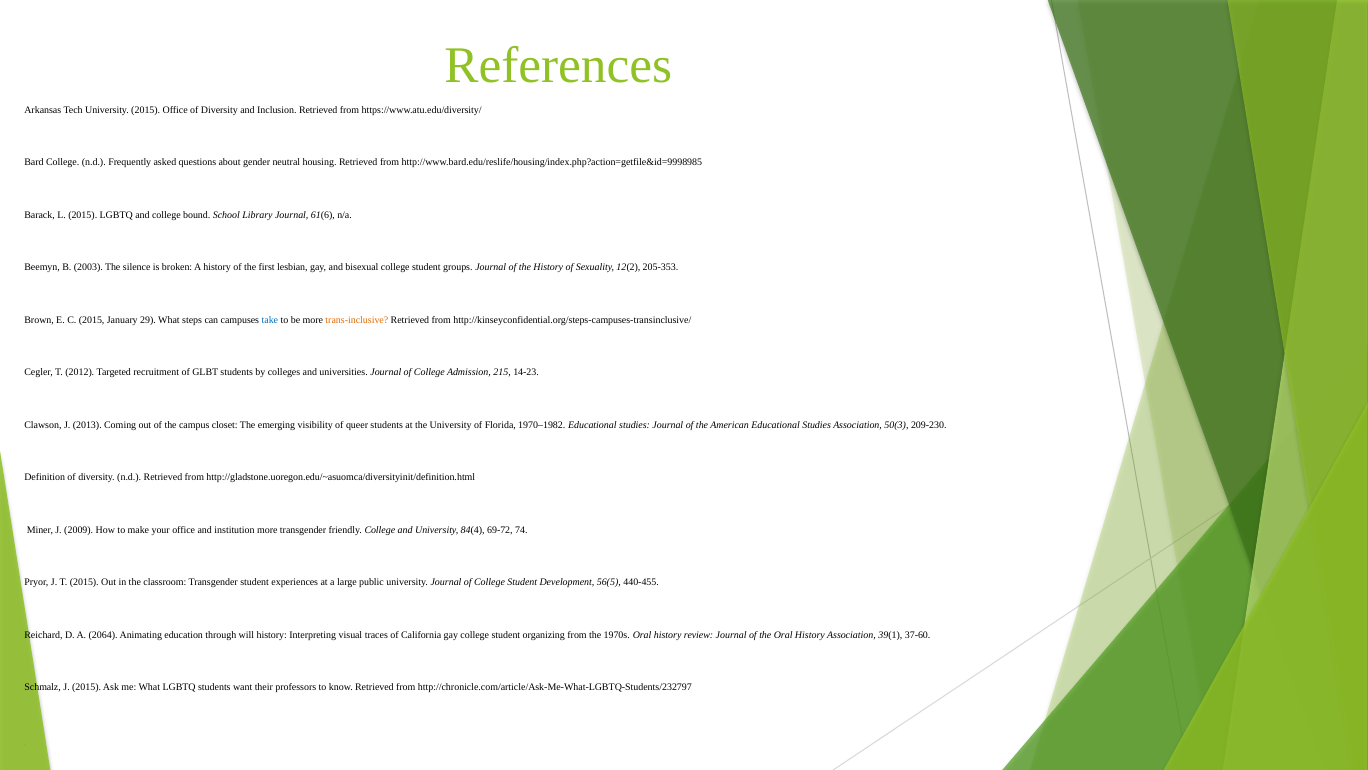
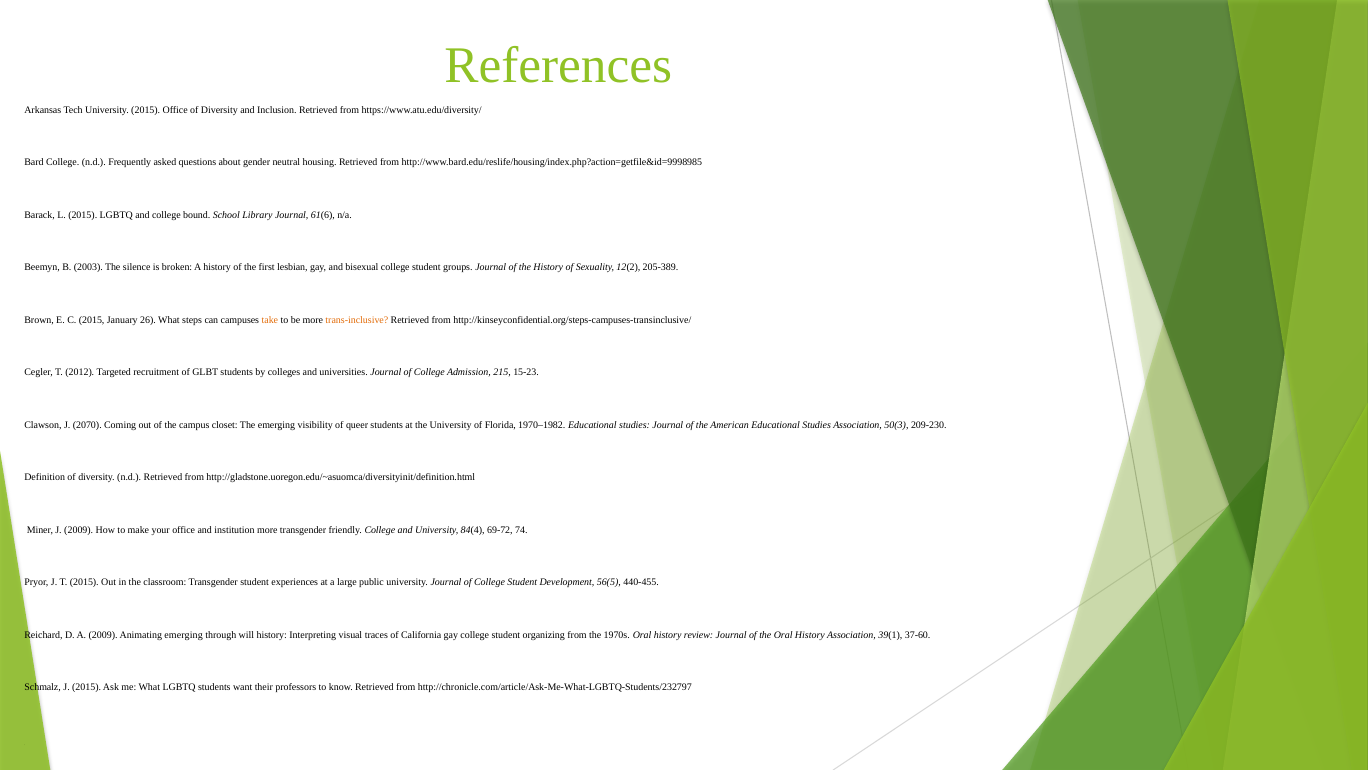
205-353: 205-353 -> 205-389 (661, 267)
29: 29 -> 26 (148, 320)
take colour: blue -> orange (270, 320)
14-23: 14-23 -> 15-23 (526, 372)
2013: 2013 -> 2070 (87, 425)
A 2064: 2064 -> 2009 (103, 634)
Animating education: education -> emerging (184, 634)
